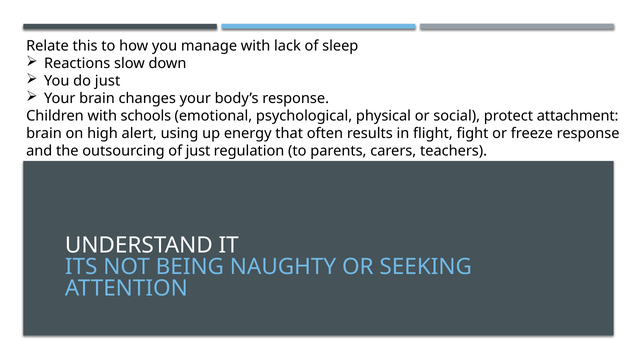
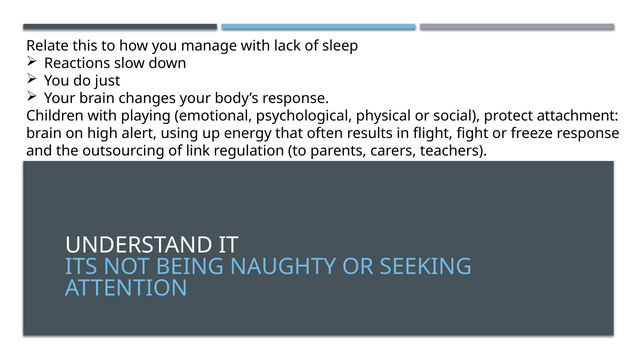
schools: schools -> playing (146, 116)
of just: just -> link (198, 151)
